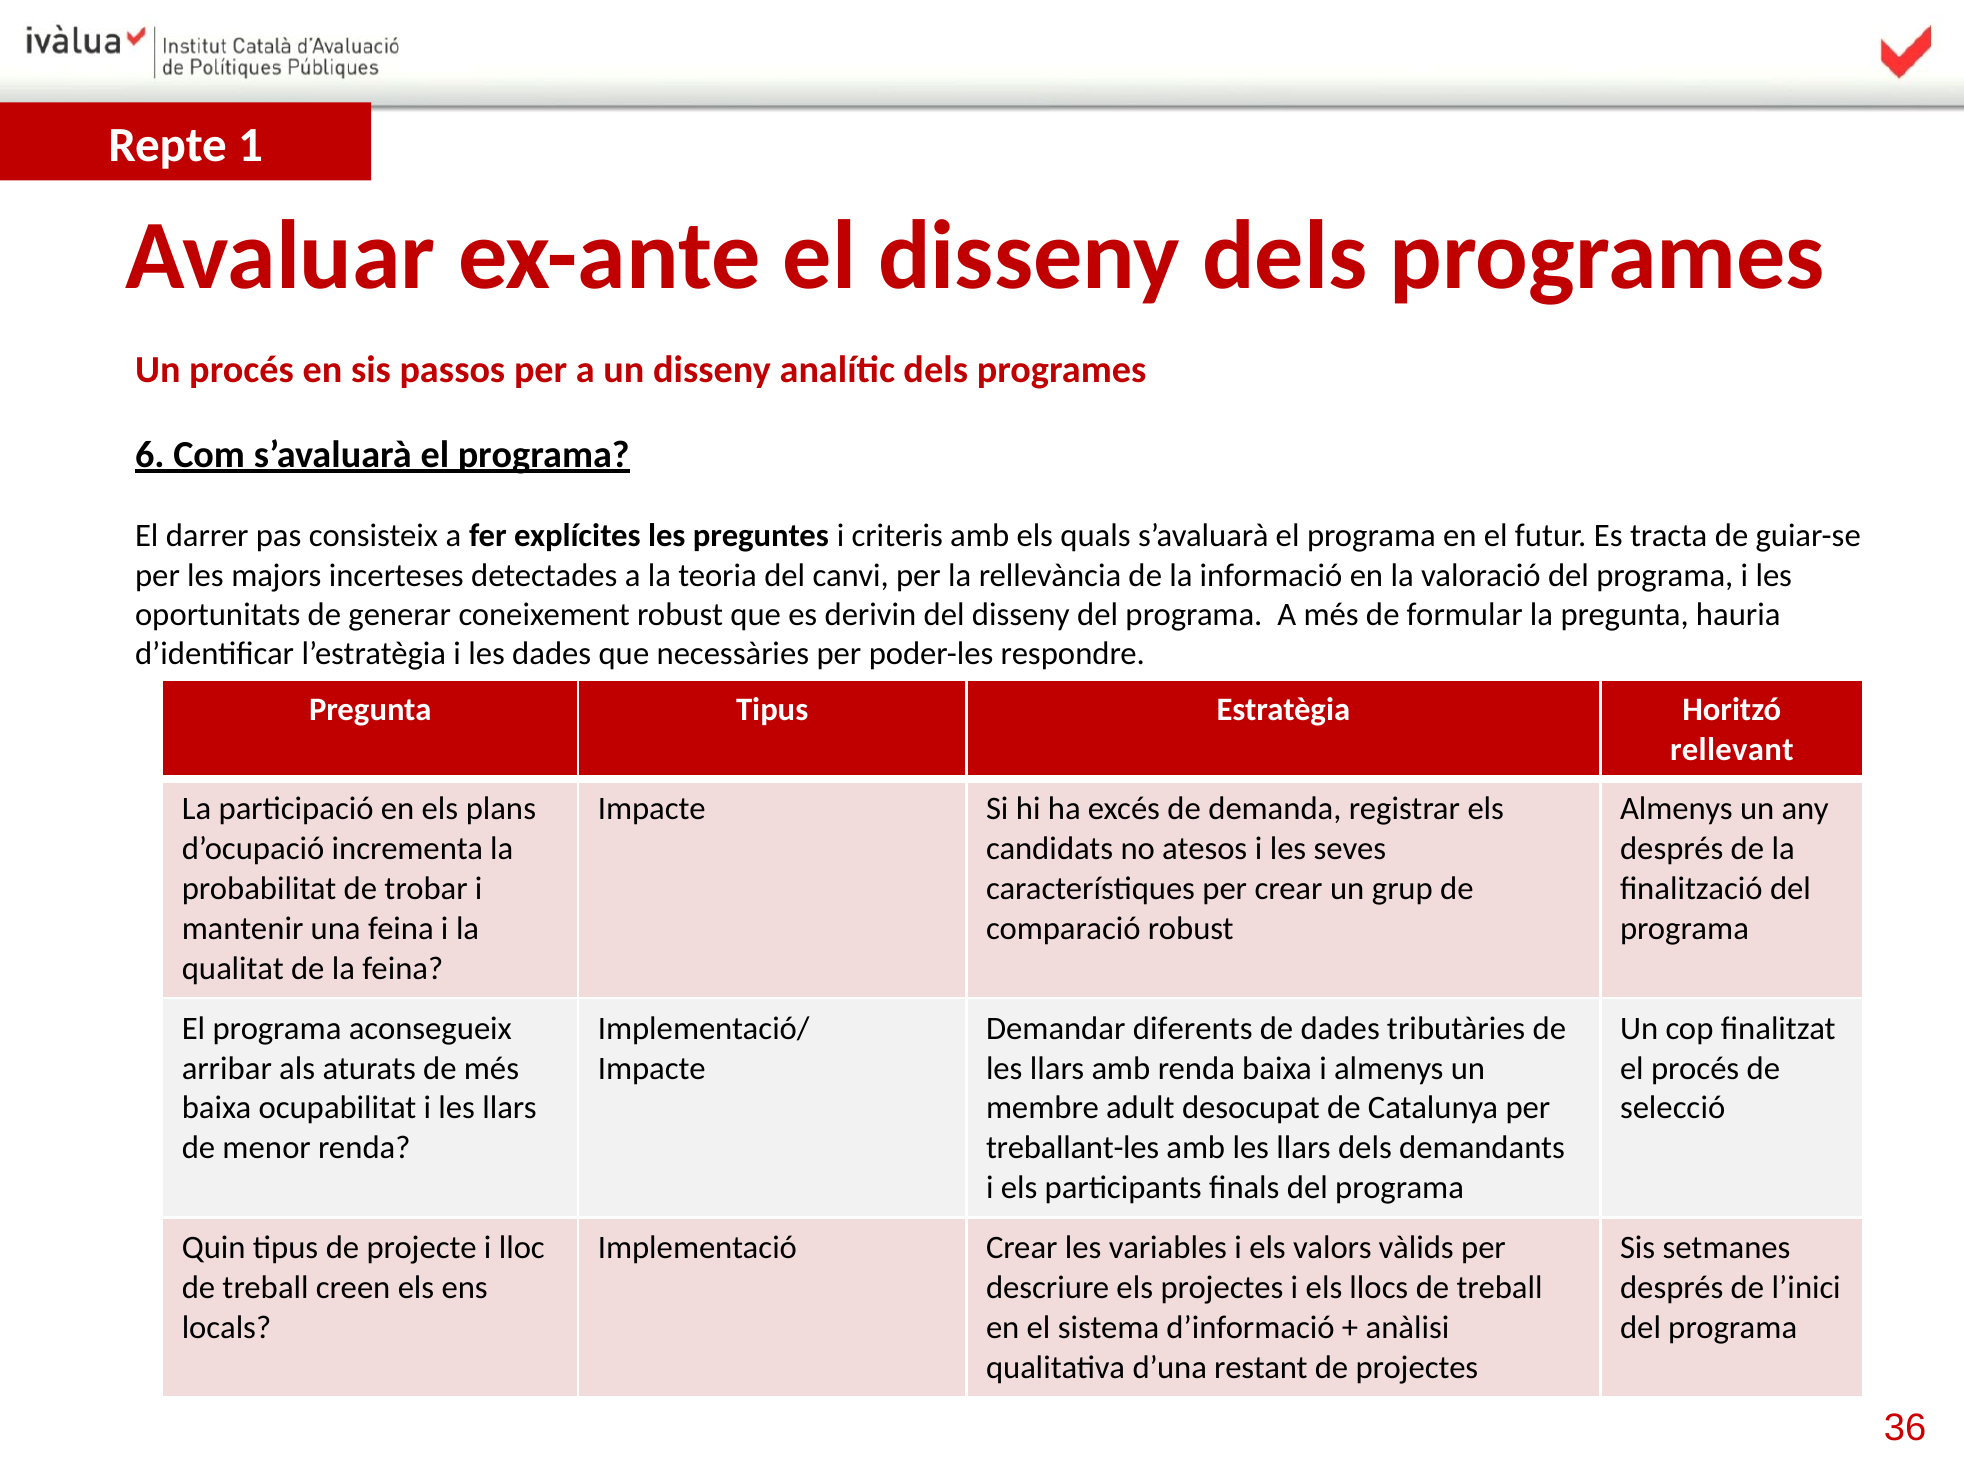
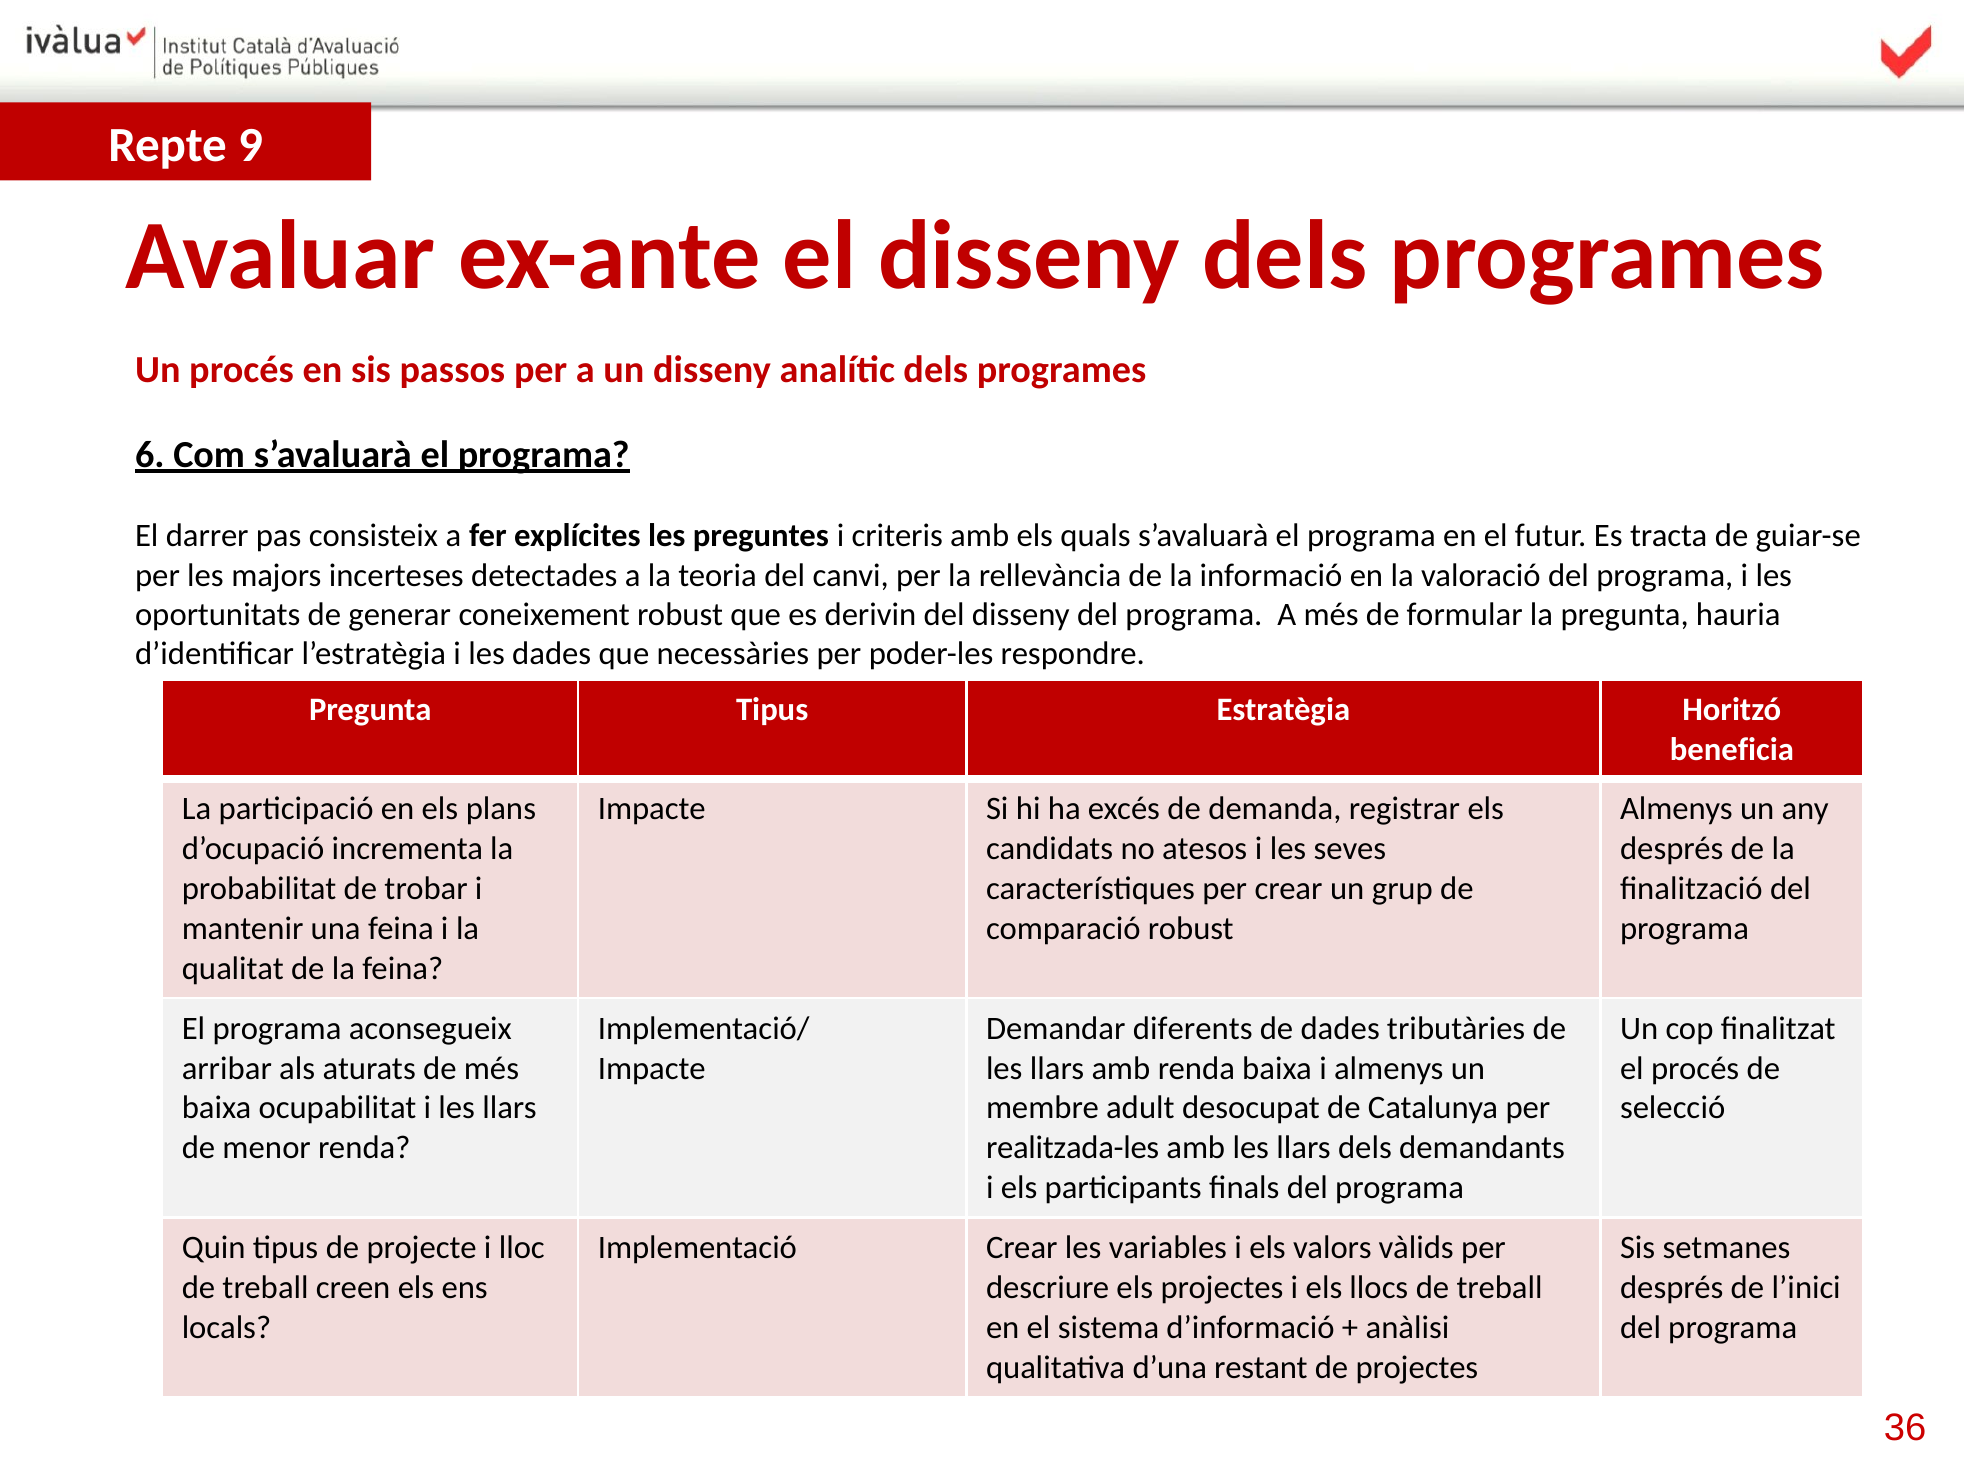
1: 1 -> 9 (251, 145)
rellevant: rellevant -> beneficia (1732, 750)
treballant-les: treballant-les -> realitzada-les (1073, 1148)
